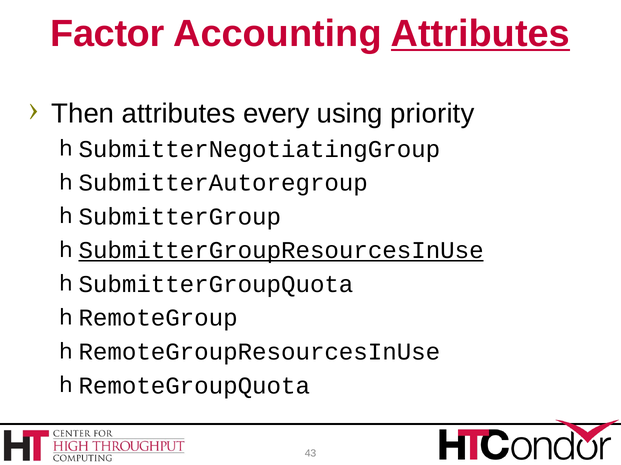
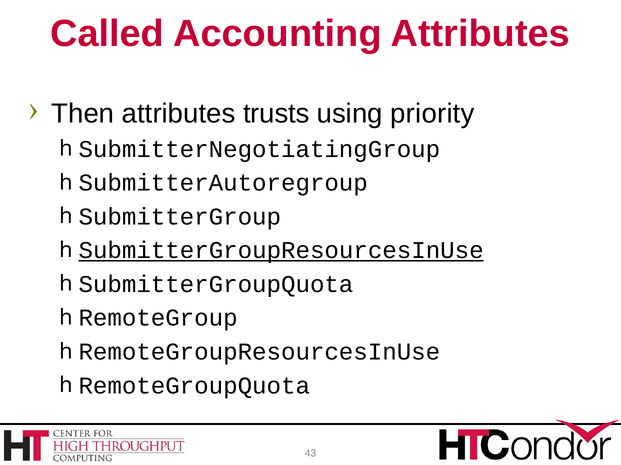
Factor: Factor -> Called (107, 34)
Attributes underline: present -> none (480, 34)
every: every -> trusts (276, 114)
